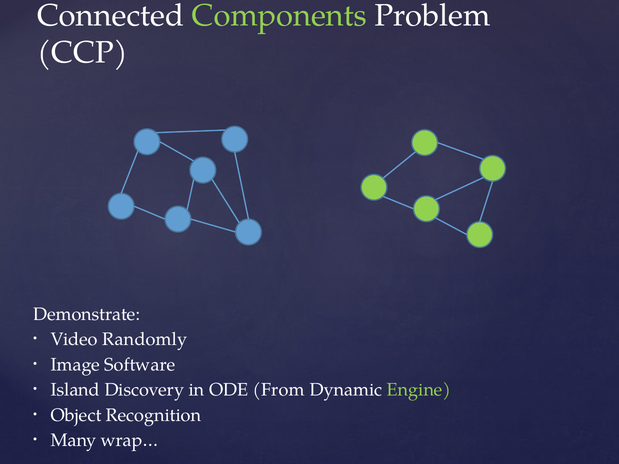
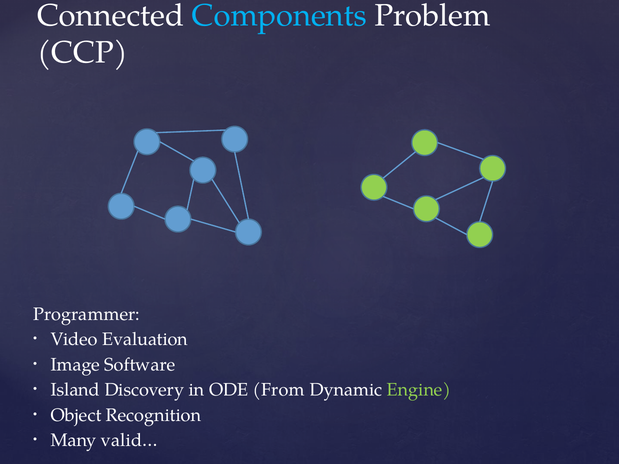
Components colour: light green -> light blue (279, 16)
Demonstrate: Demonstrate -> Programmer (87, 314)
Randomly: Randomly -> Evaluation (145, 340)
wrap…: wrap… -> valid… (129, 441)
